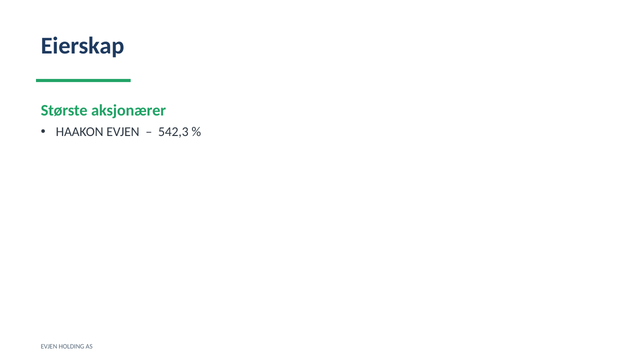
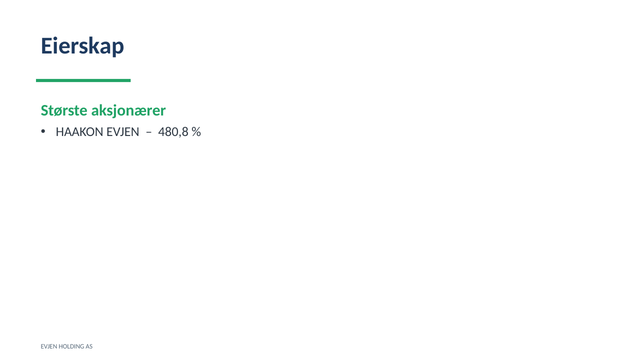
542,3: 542,3 -> 480,8 (173, 132)
